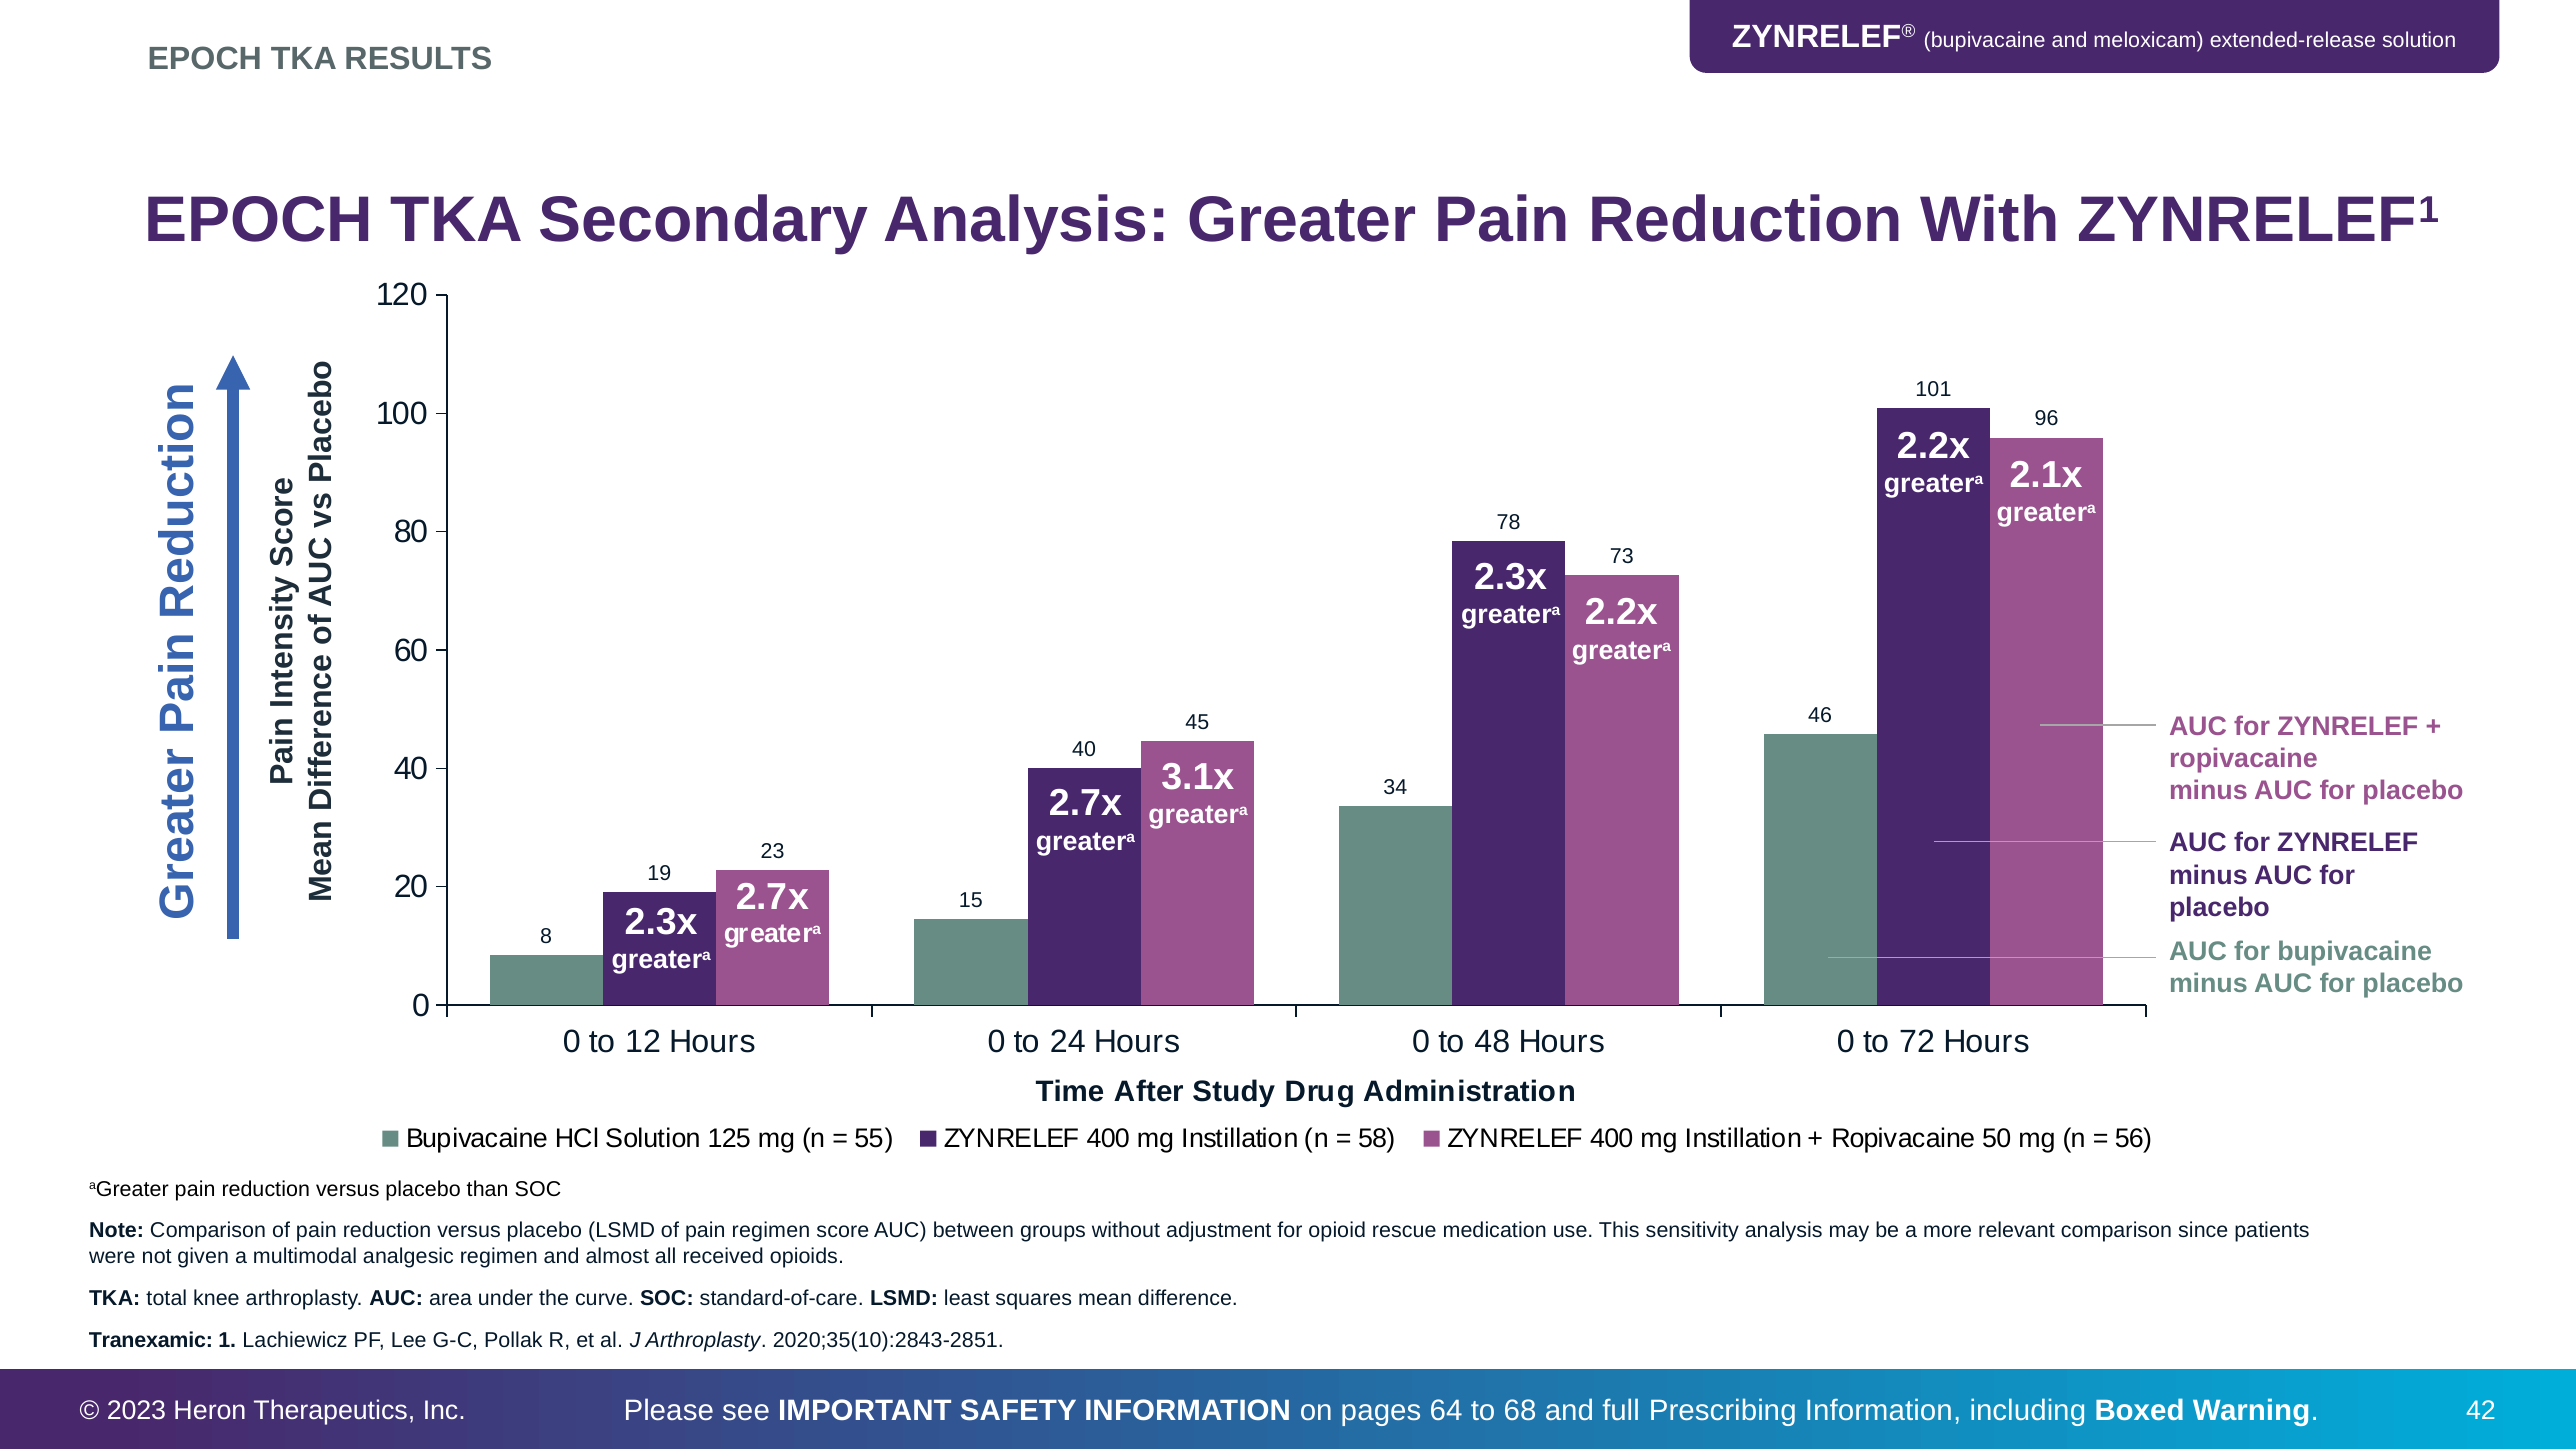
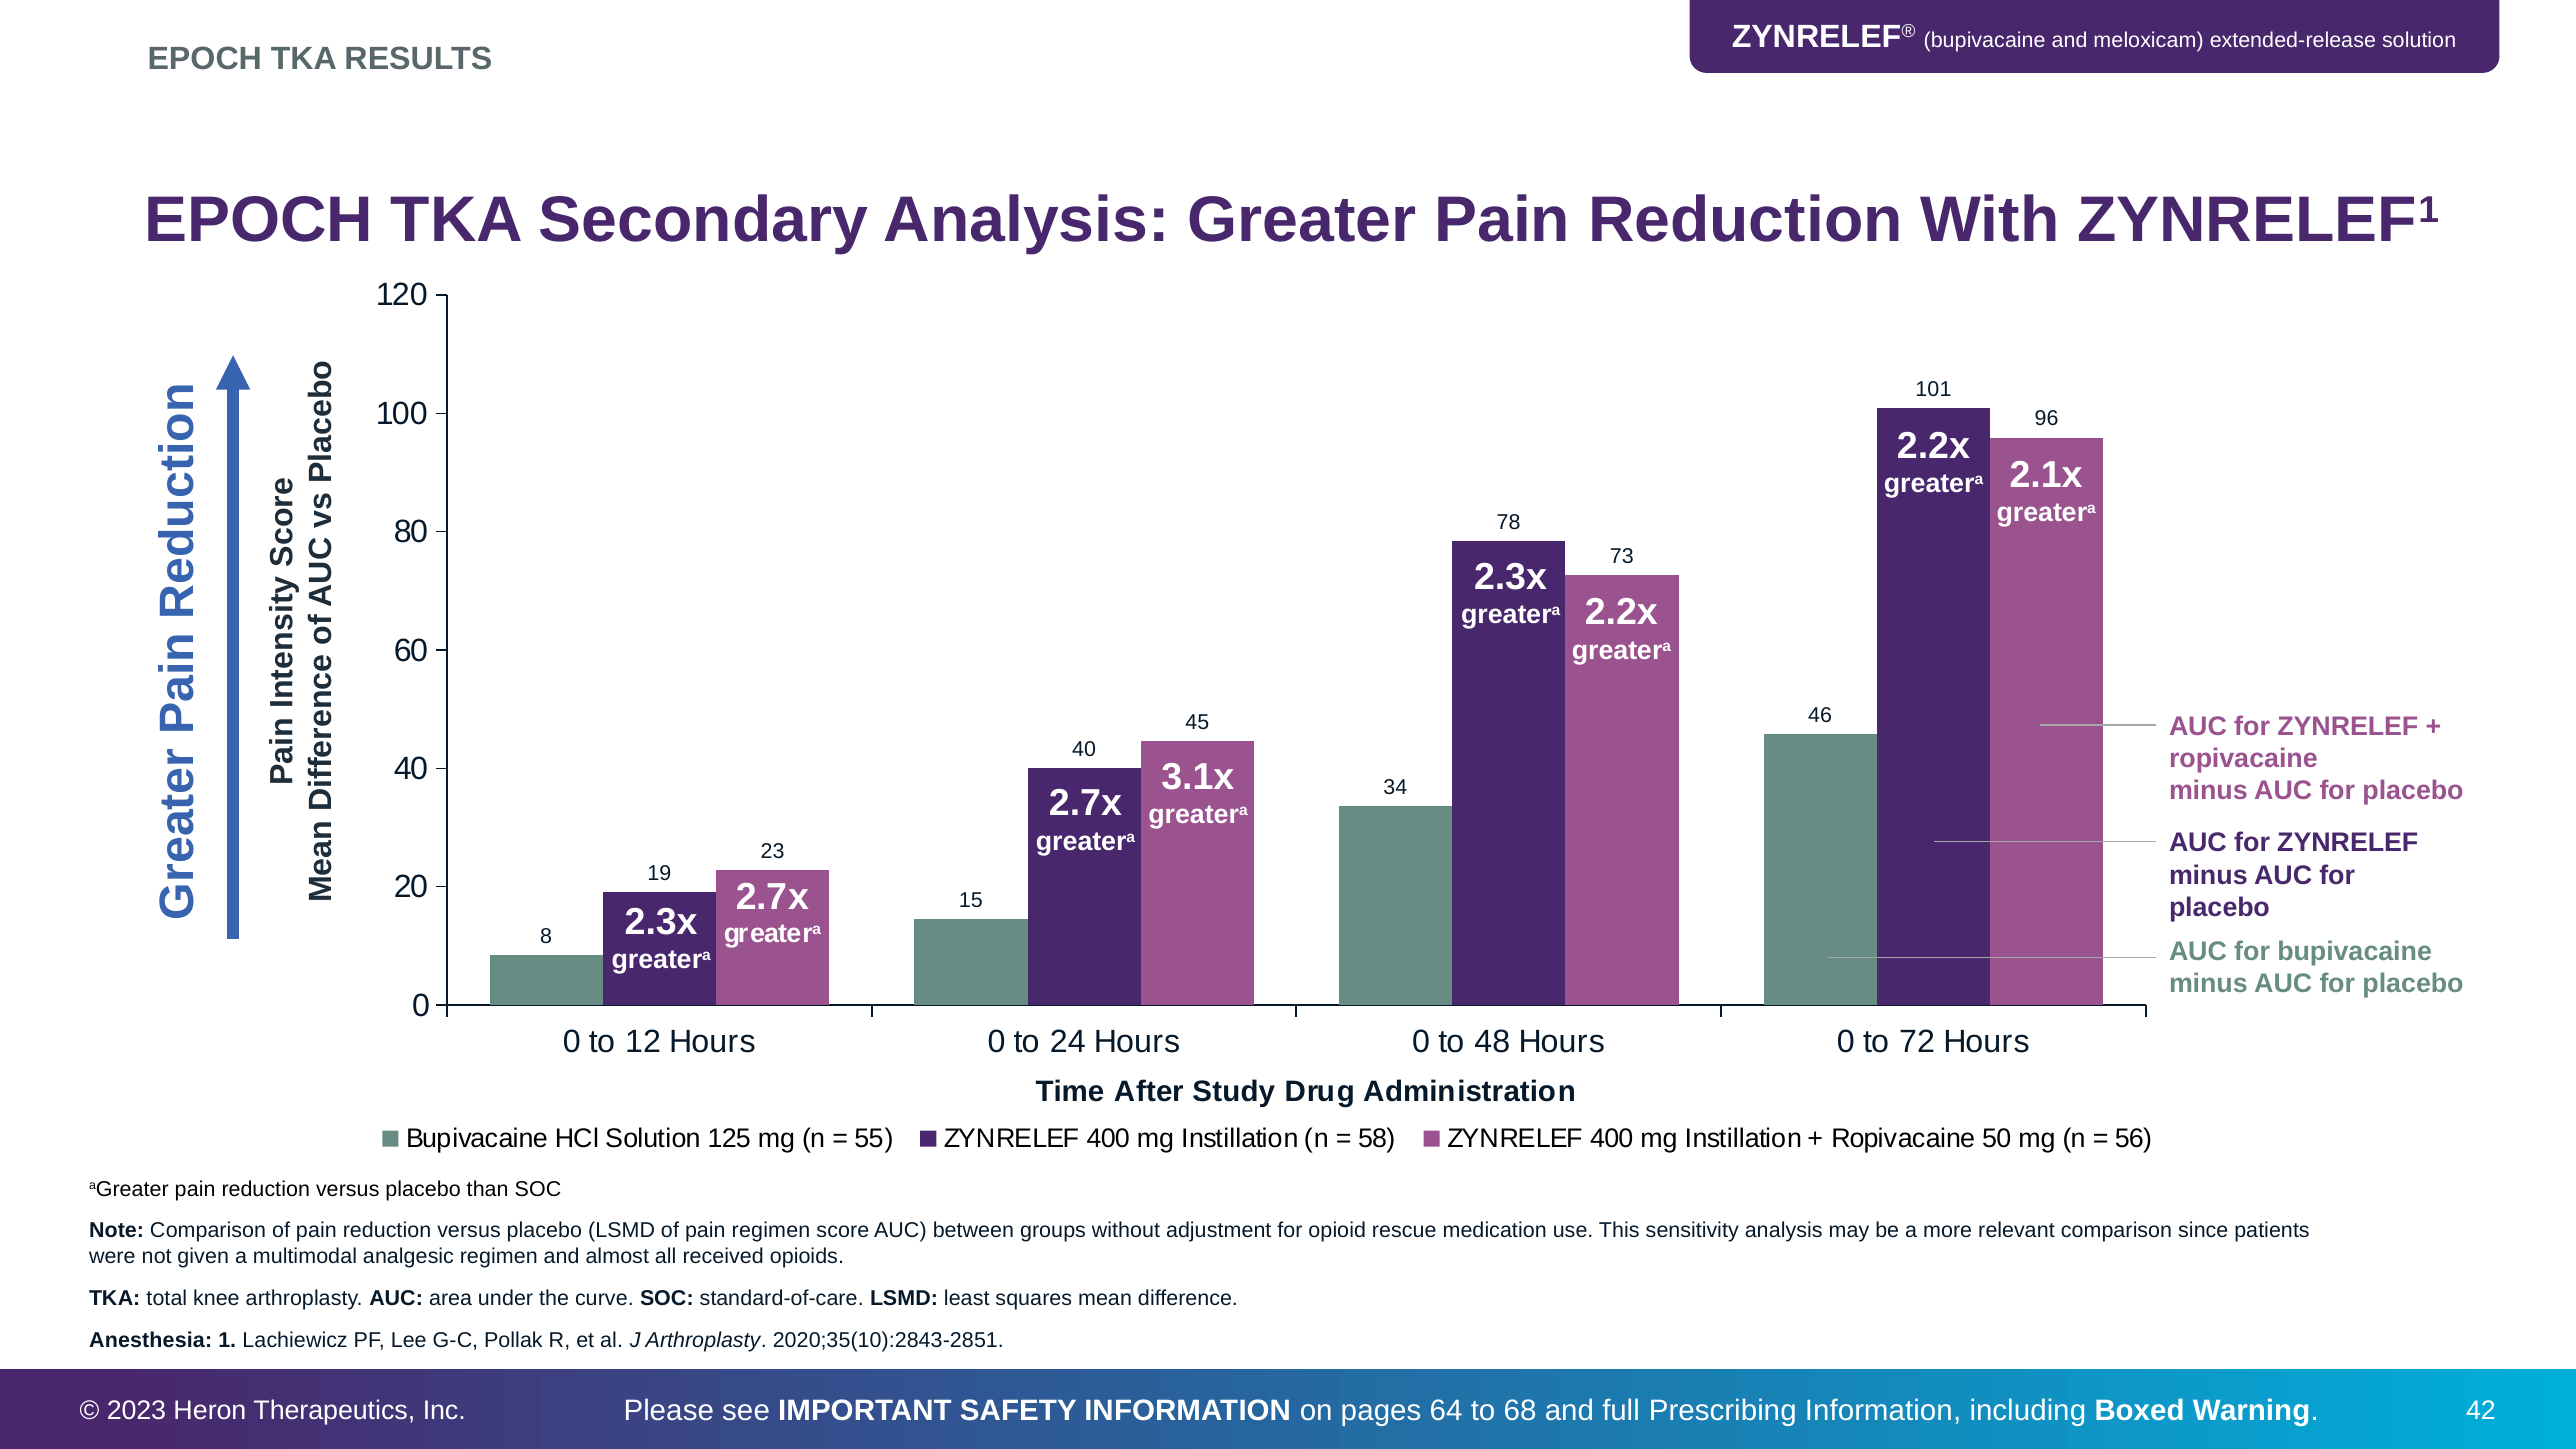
Tranexamic: Tranexamic -> Anesthesia (151, 1340)
